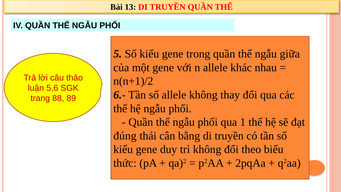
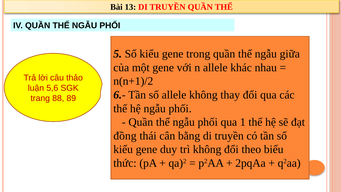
đúng: đúng -> đồng (125, 136)
